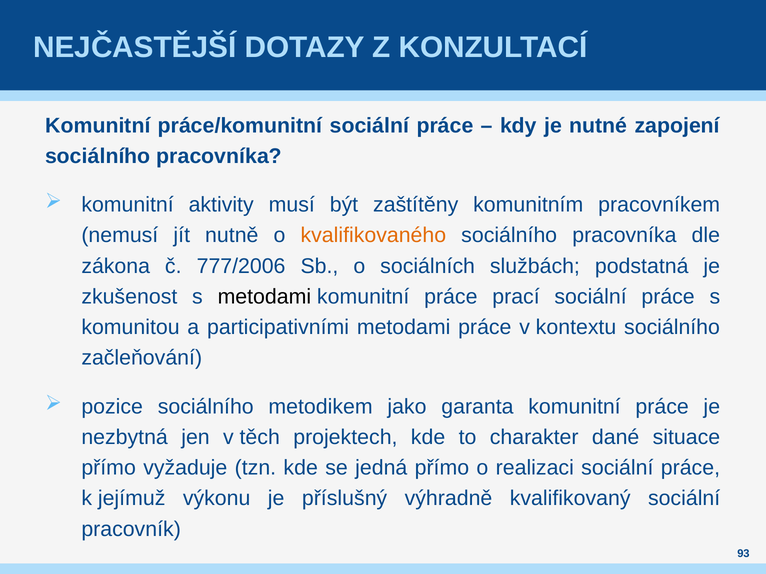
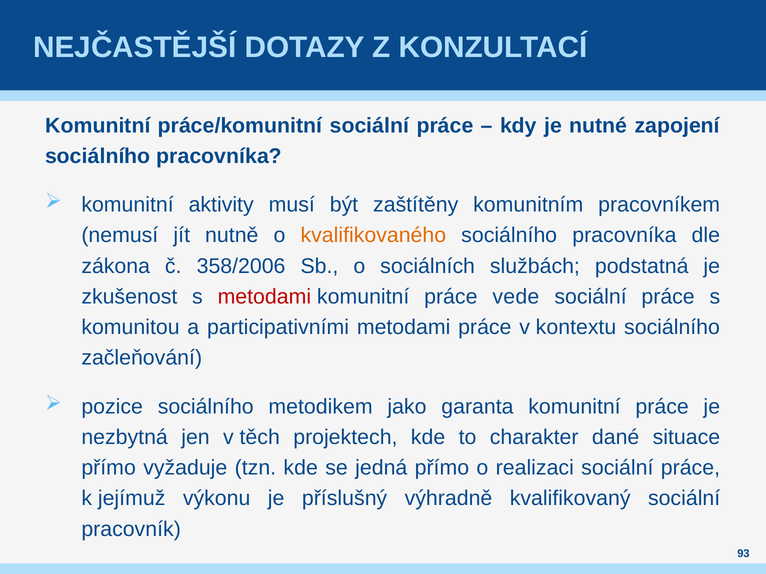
777/2006: 777/2006 -> 358/2006 (241, 266)
metodami colour: black -> red (264, 297)
prací: prací -> vede (516, 297)
